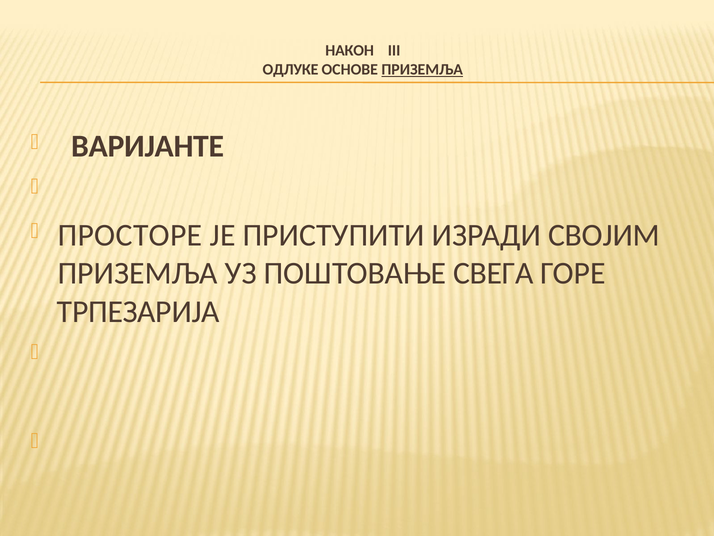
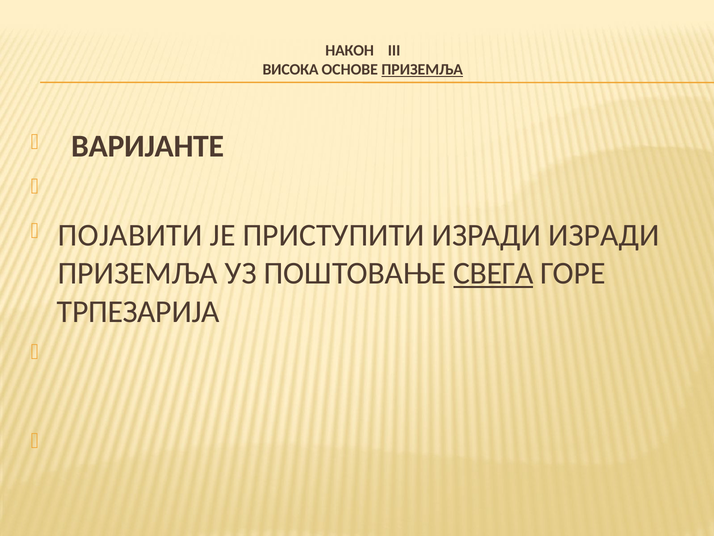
ОДЛУКЕ: ОДЛУКЕ -> ВИСОКА (291, 70)
ПРОСТОРЕ: ПРОСТОРЕ -> ПОЈАВИТИ (130, 235)
ИЗРАДИ СВОЈИМ: СВОЈИМ -> ИЗРАДИ (604, 235)
СВЕГА underline: none -> present (493, 273)
